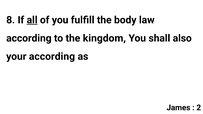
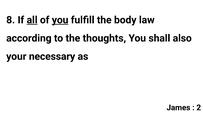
you underline: none -> present (60, 20)
kingdom: kingdom -> thoughts (104, 38)
your according: according -> necessary (52, 57)
